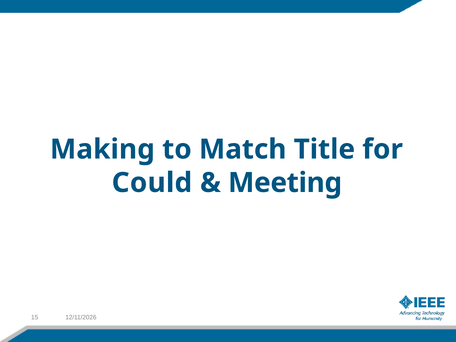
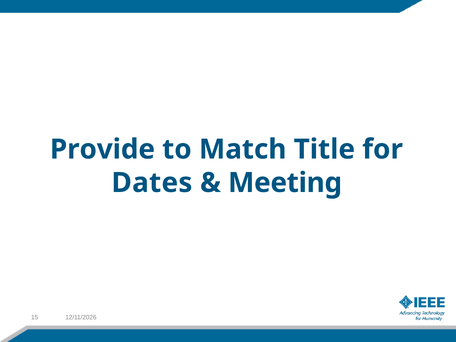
Making: Making -> Provide (102, 149)
Could: Could -> Dates (152, 183)
